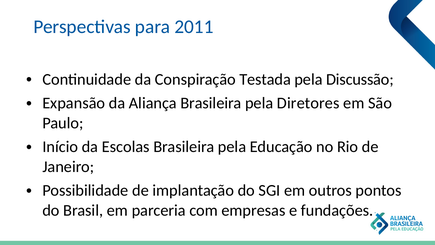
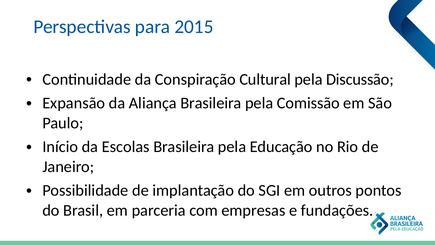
2011: 2011 -> 2015 (194, 27)
Testada: Testada -> Cultural (265, 79)
Diretores: Diretores -> Comissão (308, 103)
